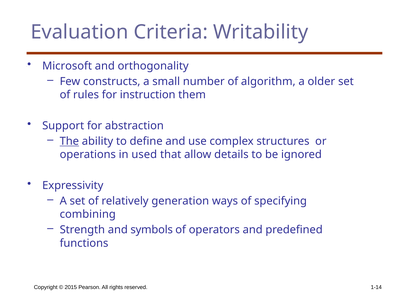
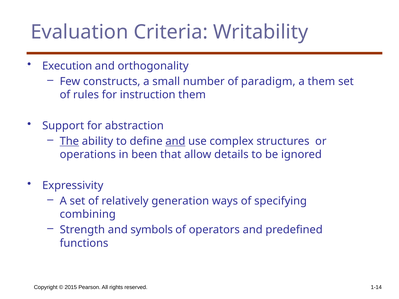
Microsoft: Microsoft -> Execution (67, 66)
algorithm: algorithm -> paradigm (268, 81)
a older: older -> them (321, 81)
and underline: none -> present (175, 141)
used: used -> been (144, 155)
